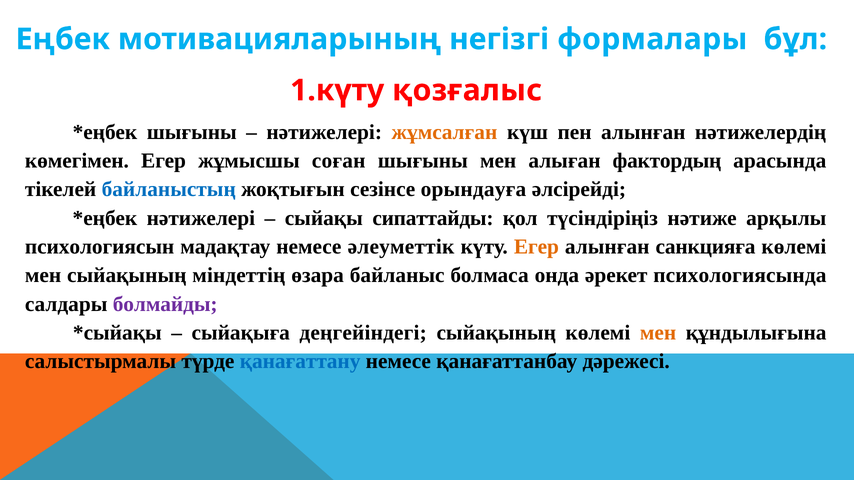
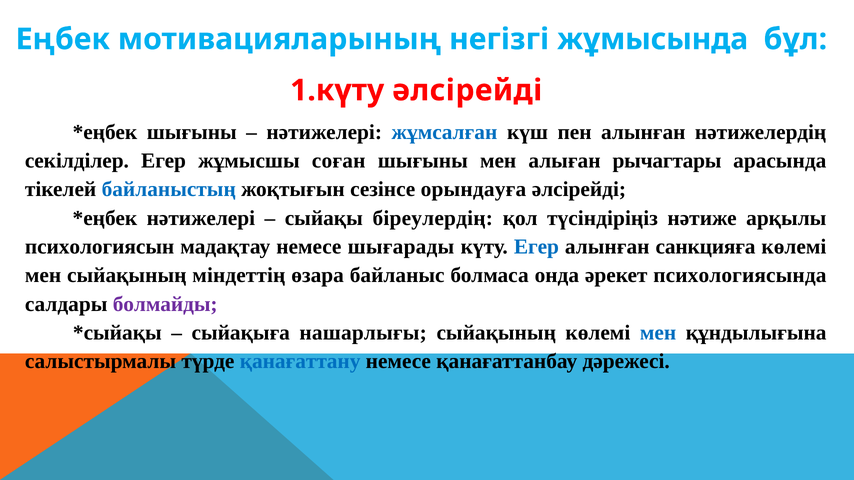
формалары: формалары -> жұмысында (653, 39)
1.күту қозғалыс: қозғалыс -> әлсірейді (467, 90)
жұмсалған colour: orange -> blue (444, 132)
көмегiмен: көмегiмен -> секілділер (77, 161)
фактордың: фактордың -> рычагтары (667, 161)
сипаттайды: сипаттайды -> біреулердің (433, 218)
әлеуметтiк: әлеуметтiк -> шығарады (401, 247)
Егер colour: orange -> blue (536, 247)
деңгейіндегі: деңгейіндегі -> нашарлығы (363, 333)
мен colour: orange -> blue (658, 333)
